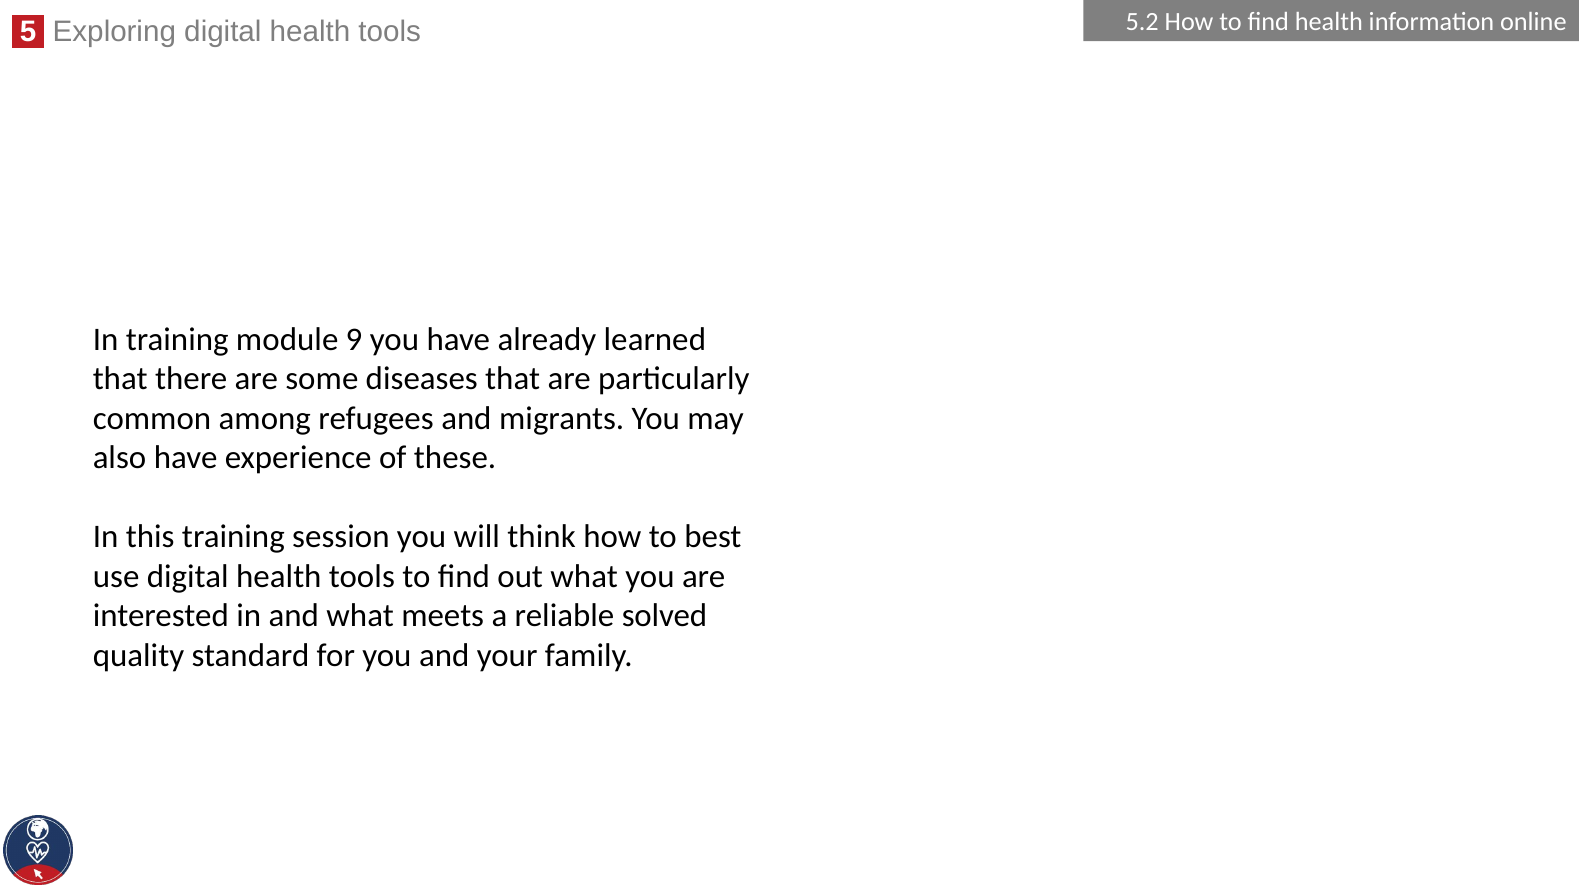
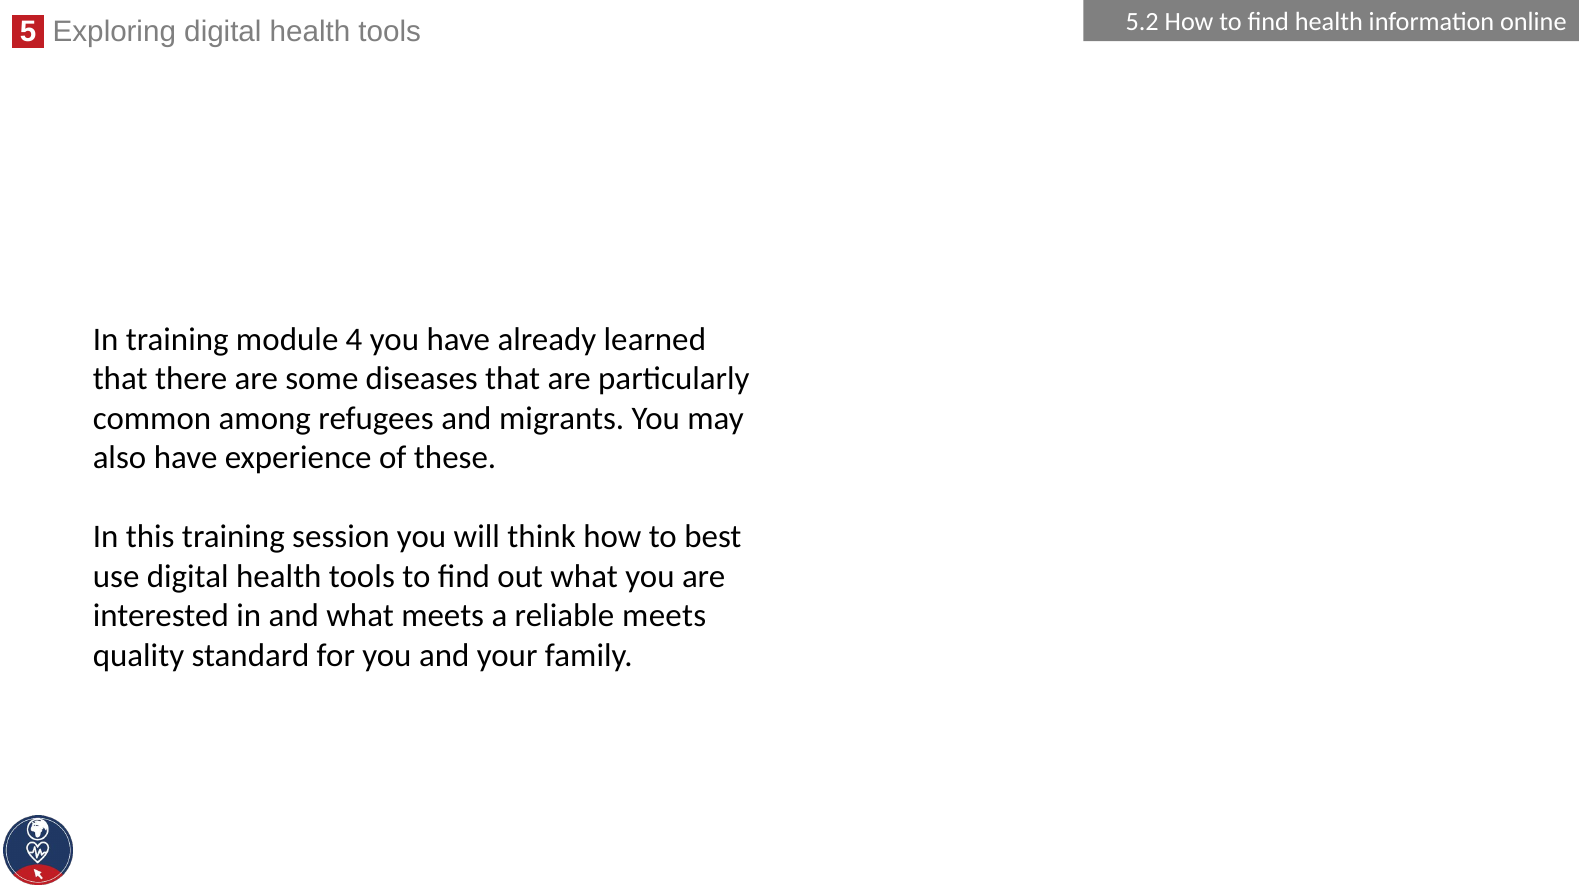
9: 9 -> 4 (354, 340)
reliable solved: solved -> meets (664, 616)
